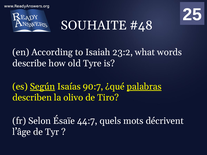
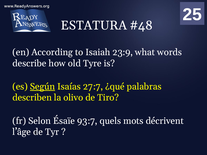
SOUHAITE: SOUHAITE -> ESTATURA (94, 26)
23:2: 23:2 -> 23:9 (123, 52)
90:7: 90:7 -> 27:7 (93, 87)
palabras underline: present -> none (144, 87)
44:7: 44:7 -> 93:7 (87, 121)
